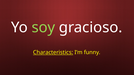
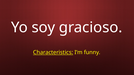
soy colour: light green -> white (43, 28)
